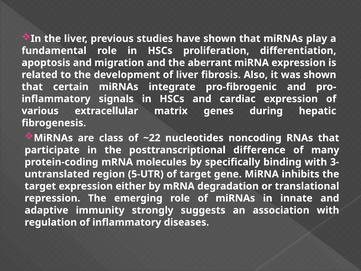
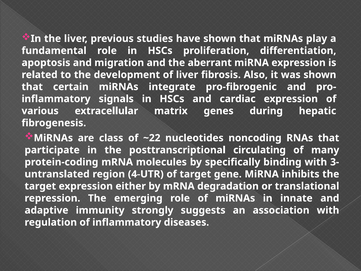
difference: difference -> circulating (260, 150)
5-UTR: 5-UTR -> 4-UTR (146, 174)
